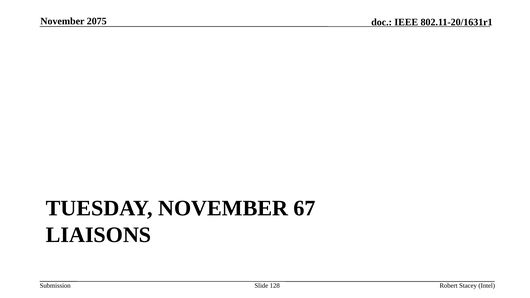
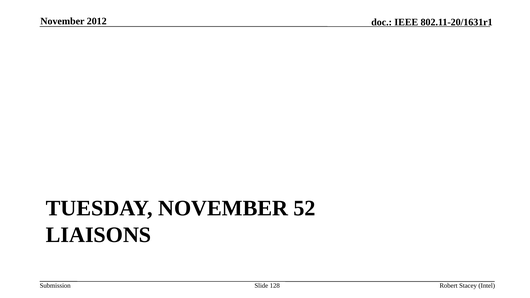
2075: 2075 -> 2012 (97, 21)
67: 67 -> 52 (305, 208)
